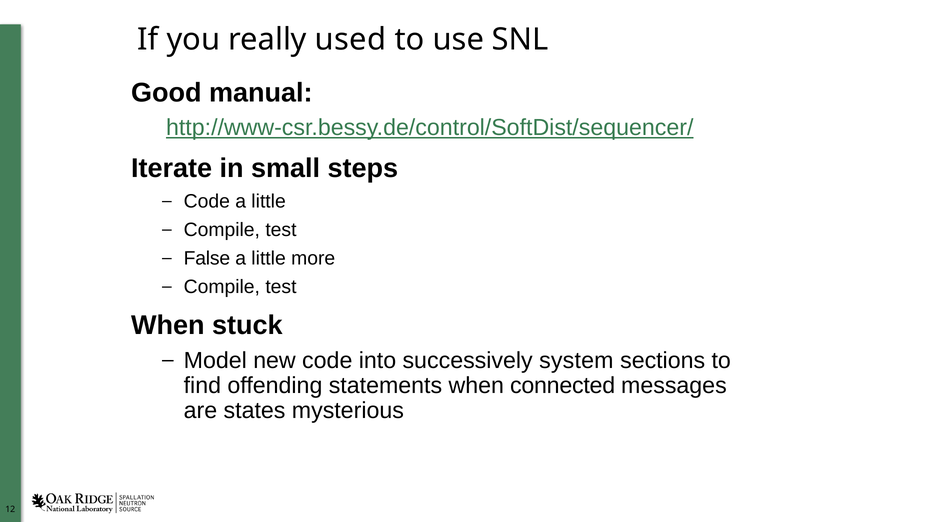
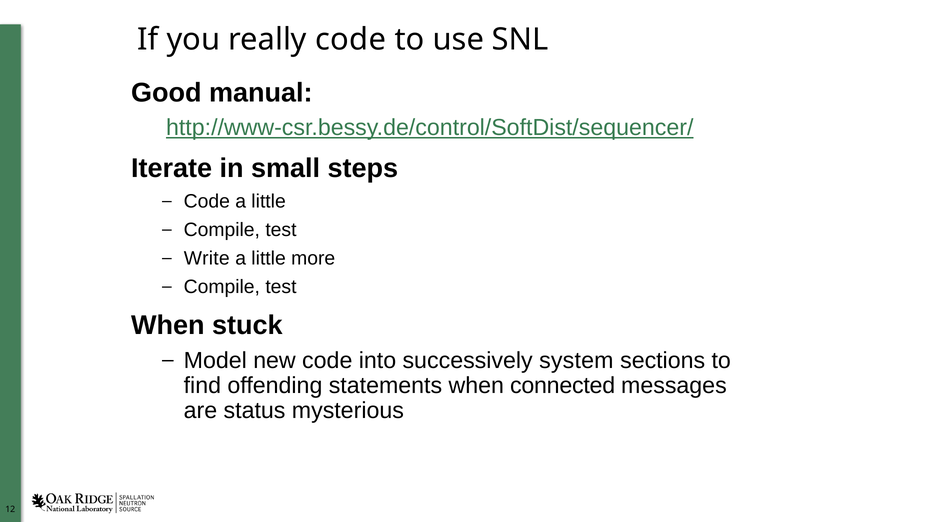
really used: used -> code (351, 39)
False: False -> Write (207, 258)
states: states -> status (255, 410)
